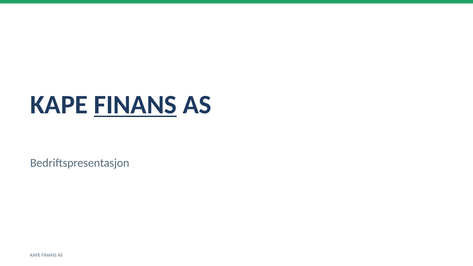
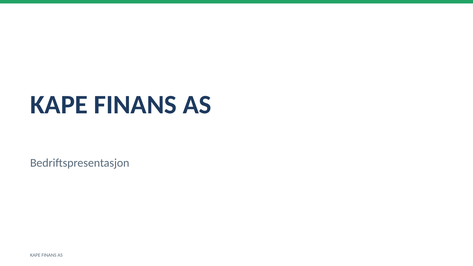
FINANS underline: present -> none (135, 105)
